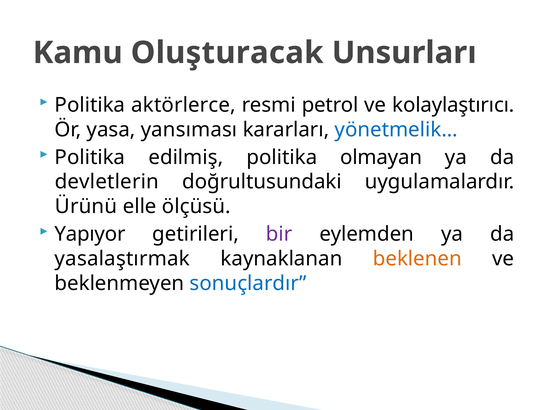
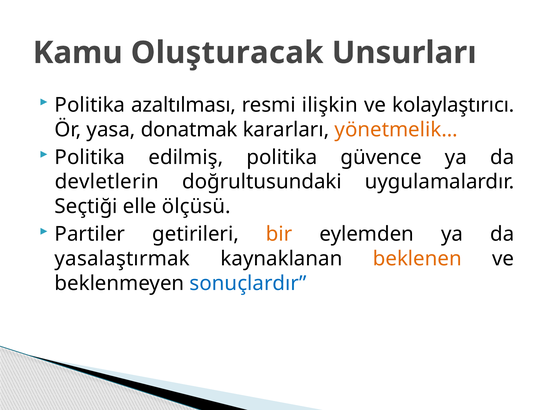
aktörlerce: aktörlerce -> azaltılması (184, 105)
petrol: petrol -> ilişkin (330, 105)
yansıması: yansıması -> donatmak (189, 130)
yönetmelik… colour: blue -> orange (396, 130)
olmayan: olmayan -> güvence (381, 157)
Ürünü: Ürünü -> Seçtiği (86, 207)
Yapıyor: Yapıyor -> Partiler (90, 234)
bir colour: purple -> orange (279, 234)
